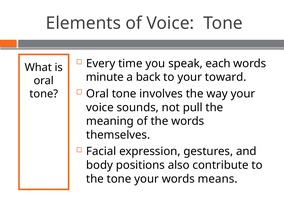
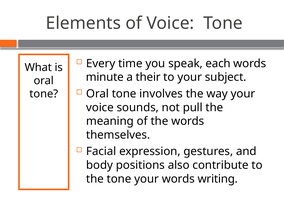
back: back -> their (148, 77)
toward: toward -> subject (226, 77)
means: means -> writing (218, 179)
